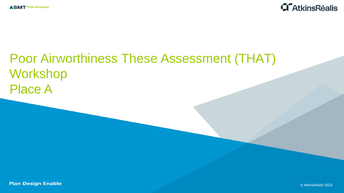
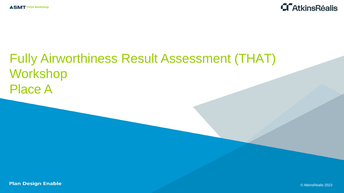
Poor: Poor -> Fully (23, 59)
These: These -> Result (139, 59)
